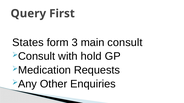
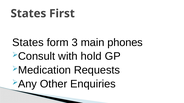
Query: Query -> States (28, 14)
main consult: consult -> phones (125, 43)
